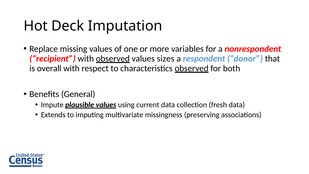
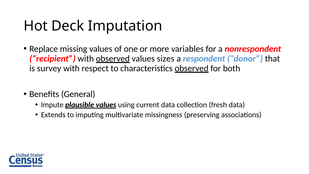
overall: overall -> survey (49, 68)
